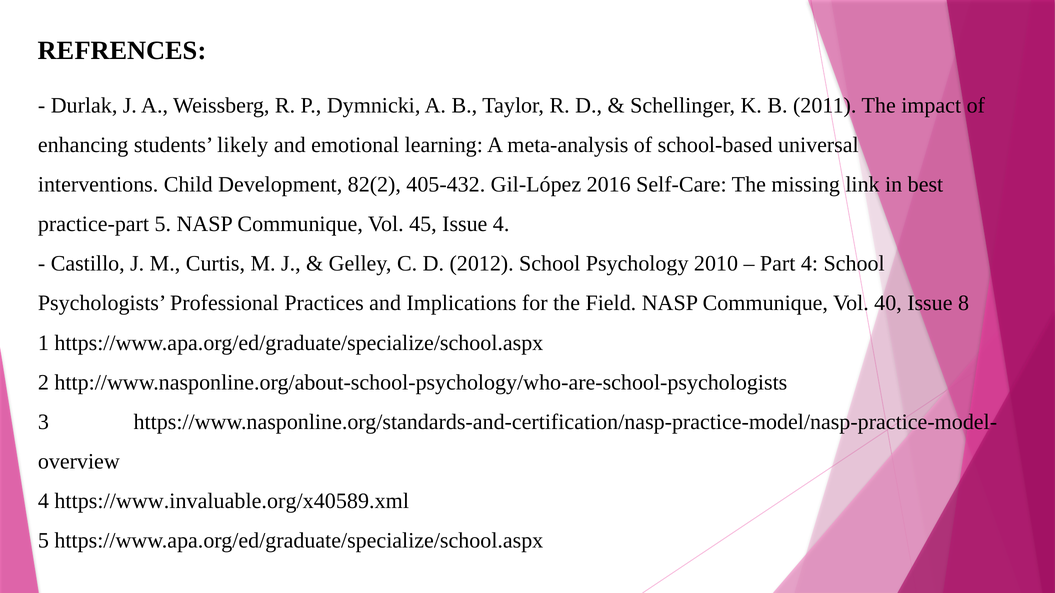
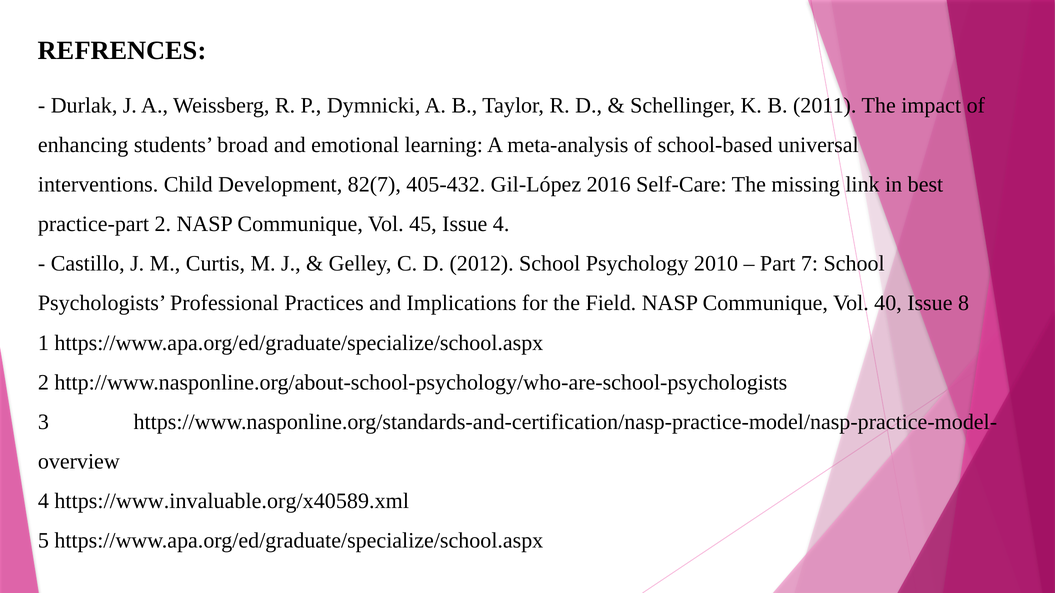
likely: likely -> broad (243, 145)
82(2: 82(2 -> 82(7 (374, 185)
practice-part 5: 5 -> 2 (163, 224)
Part 4: 4 -> 7 (809, 264)
